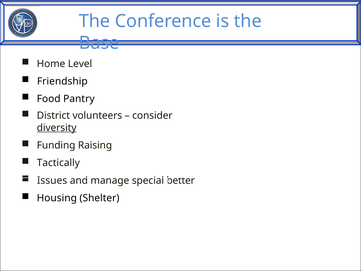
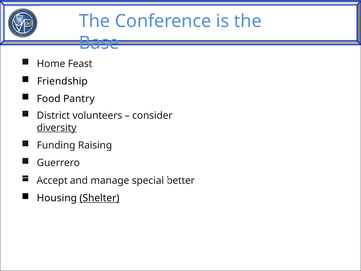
Level: Level -> Feast (80, 64)
Tactically: Tactically -> Guerrero (58, 163)
Issues: Issues -> Accept (52, 180)
Shelter underline: none -> present (99, 198)
